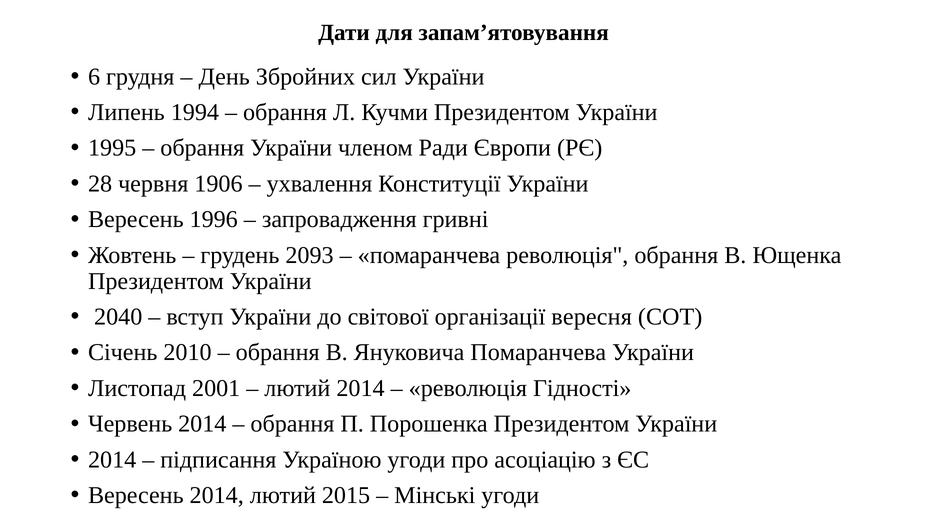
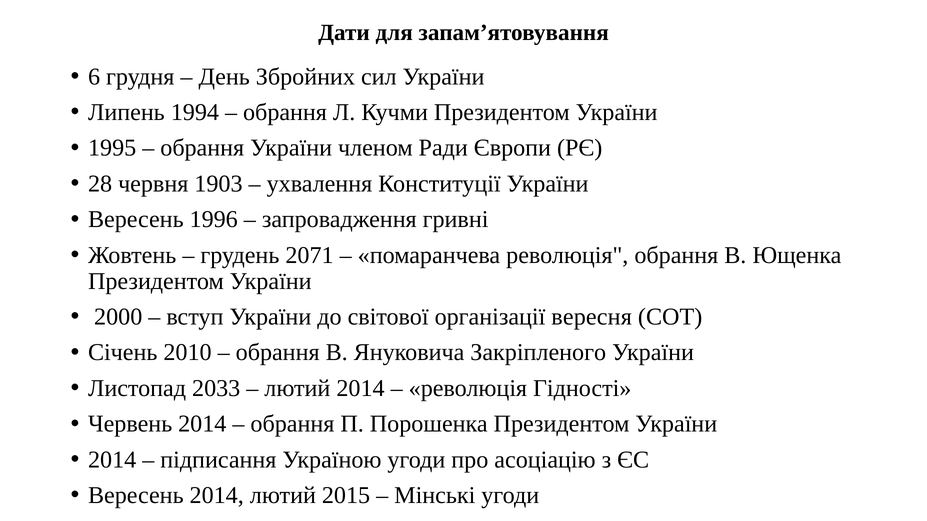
1906: 1906 -> 1903 (218, 184)
2093: 2093 -> 2071 (310, 255)
2040: 2040 -> 2000 (118, 317)
Януковича Помаранчева: Помаранчева -> Закріпленого (538, 353)
2001: 2001 -> 2033 (216, 388)
